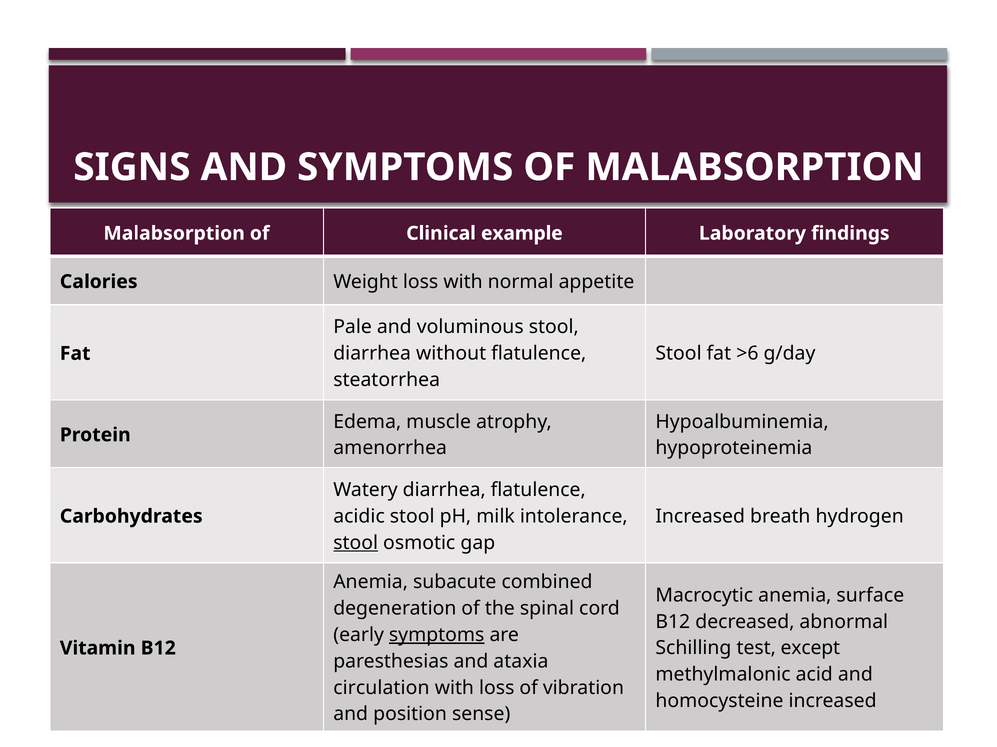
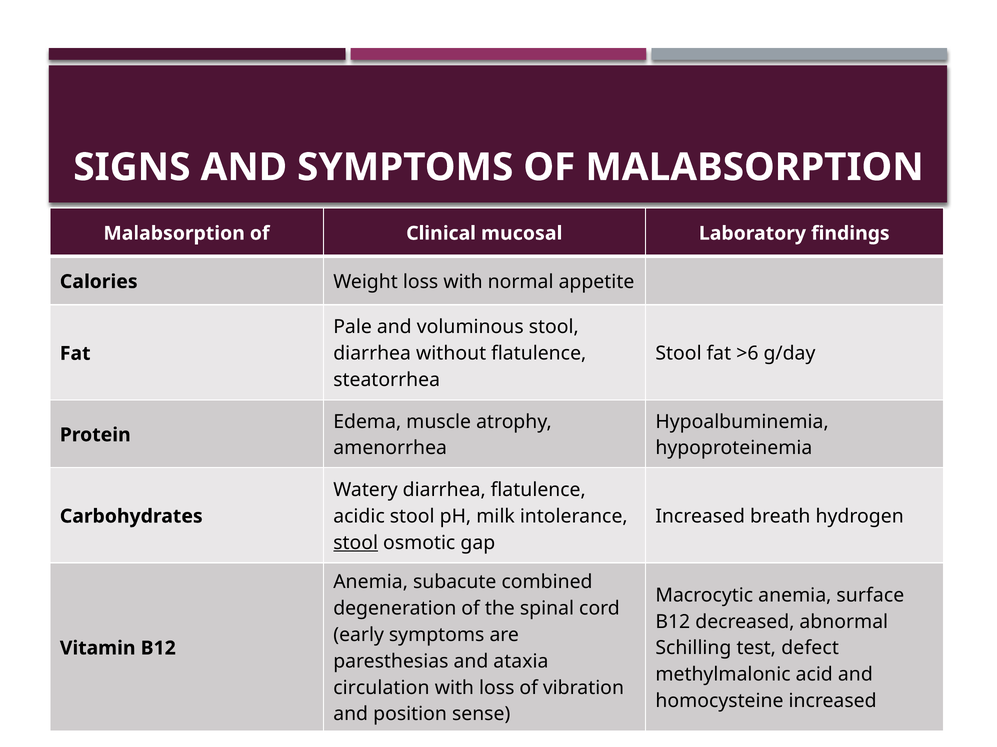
example: example -> mucosal (522, 234)
symptoms underline: present -> none (437, 635)
except: except -> defect (810, 649)
